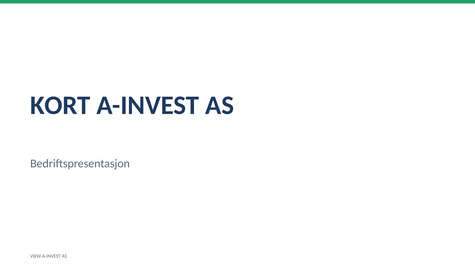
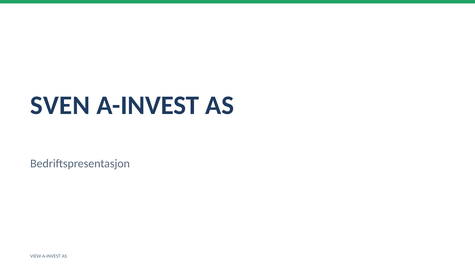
KORT: KORT -> SVEN (60, 105)
